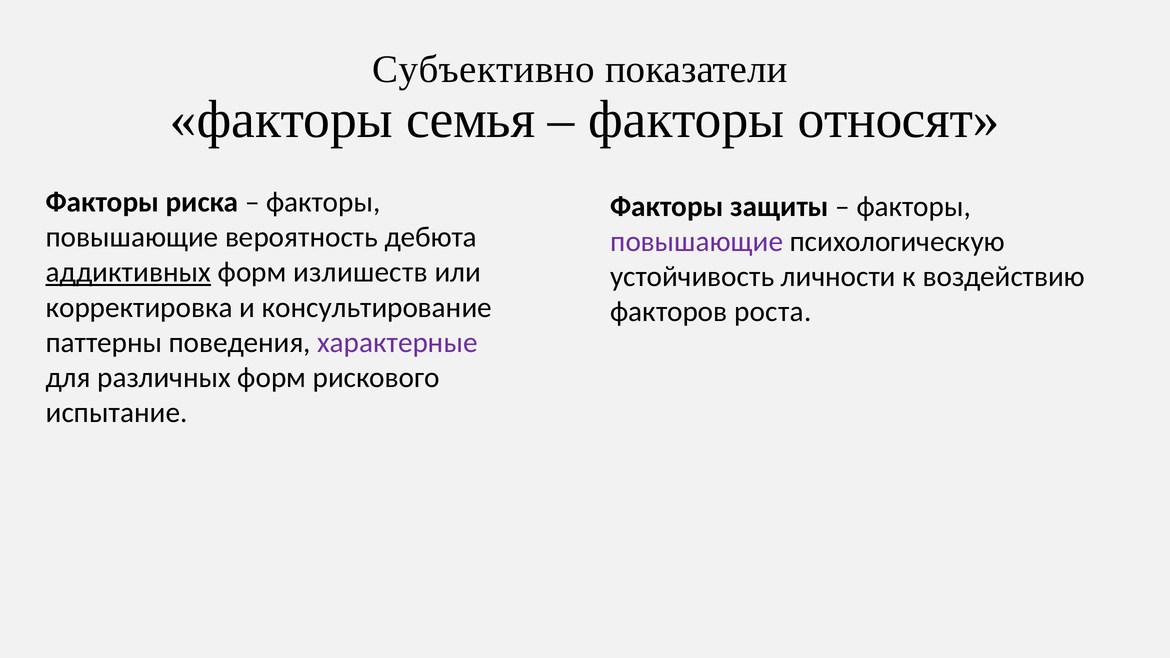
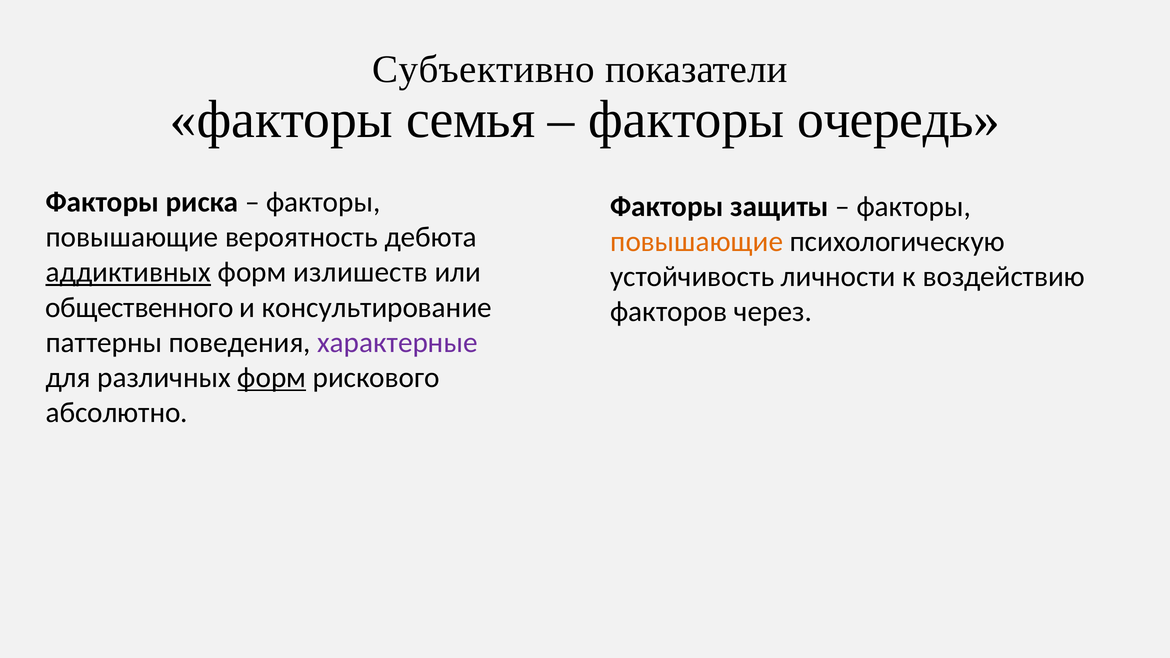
относят: относят -> очередь (899, 119)
повышающие colour: purple -> orange (697, 242)
корректировка: корректировка -> общественного (139, 307)
роста: роста -> через (773, 312)
форм underline: none -> present (272, 378)
испытание: испытание -> абсолютно (117, 413)
